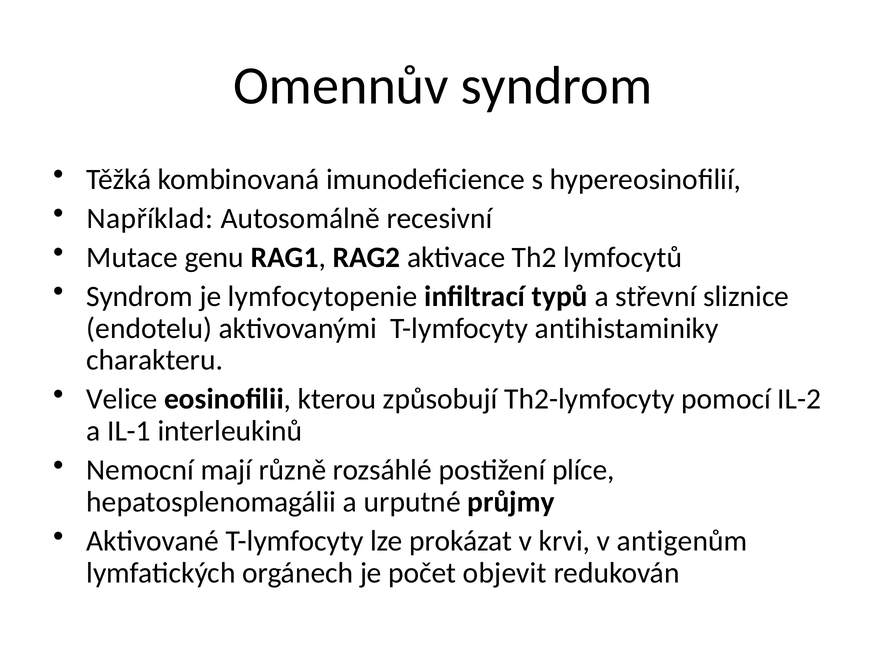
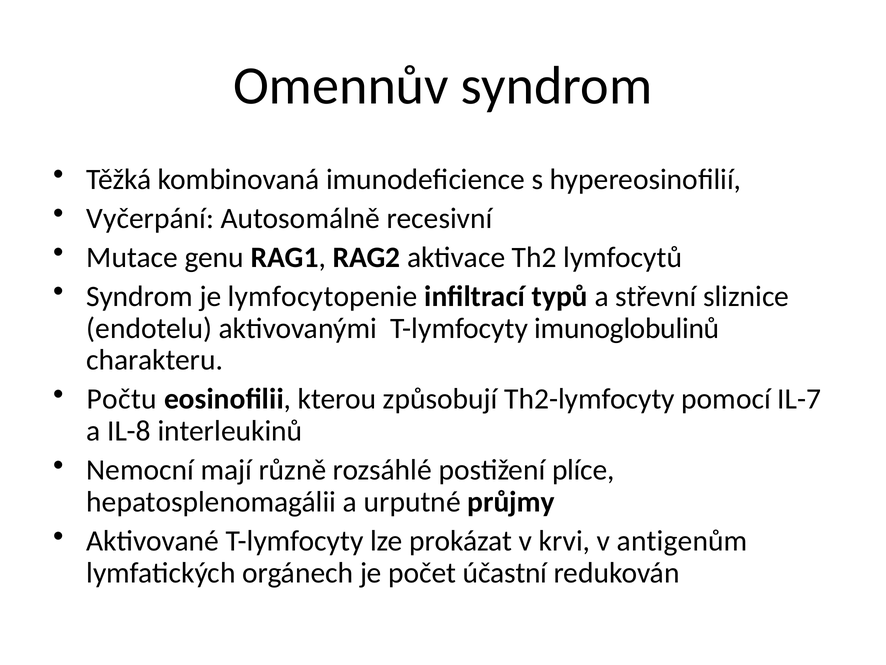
Například: Například -> Vyčerpání (150, 218)
antihistaminiky: antihistaminiky -> imunoglobulinů (627, 328)
Velice: Velice -> Počtu (122, 399)
IL-2: IL-2 -> IL-7 (799, 399)
IL-1: IL-1 -> IL-8 (129, 431)
objevit: objevit -> účastní (505, 572)
